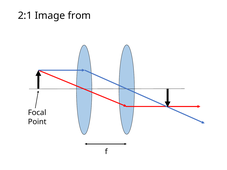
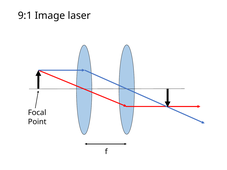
2:1: 2:1 -> 9:1 (25, 16)
from: from -> laser (79, 16)
